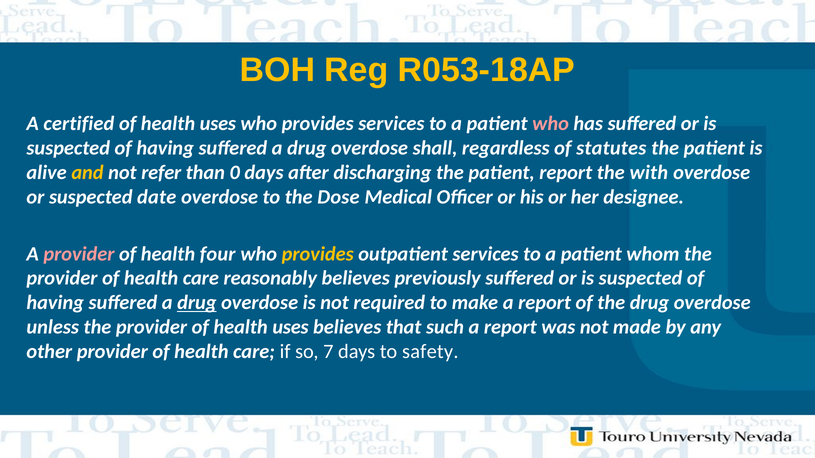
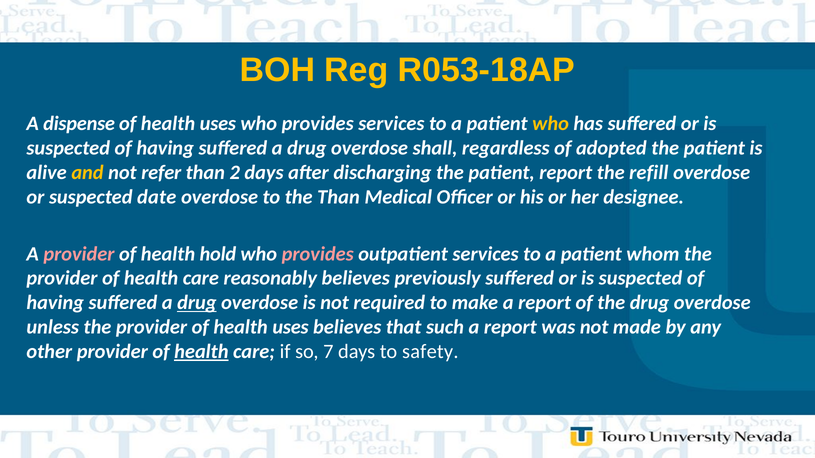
certified: certified -> dispense (79, 124)
who colour: pink -> yellow (551, 124)
statutes: statutes -> adopted (611, 148)
0: 0 -> 2 (235, 173)
with: with -> refill (649, 173)
the Dose: Dose -> Than (338, 197)
four: four -> hold (218, 254)
provides colour: yellow -> pink (318, 254)
health underline: none -> present (201, 352)
